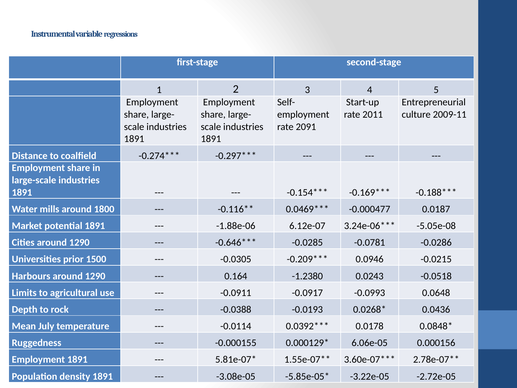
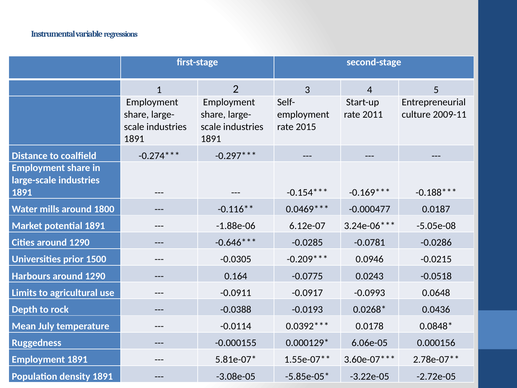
2091: 2091 -> 2015 (306, 127)
-1.2380: -1.2380 -> -0.0775 (307, 276)
